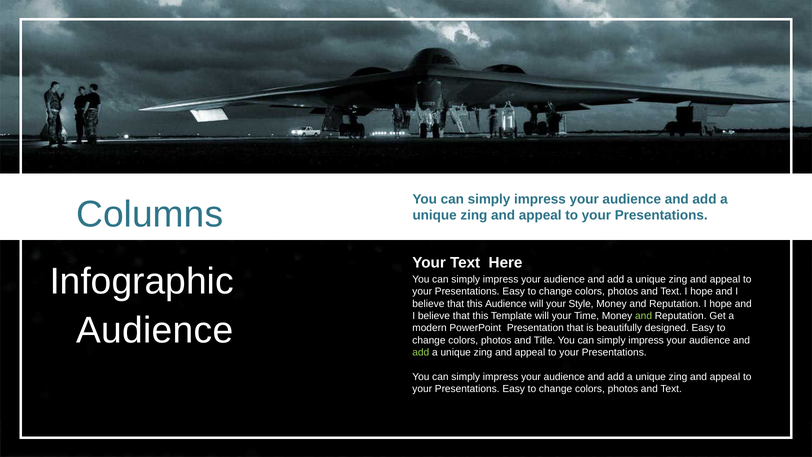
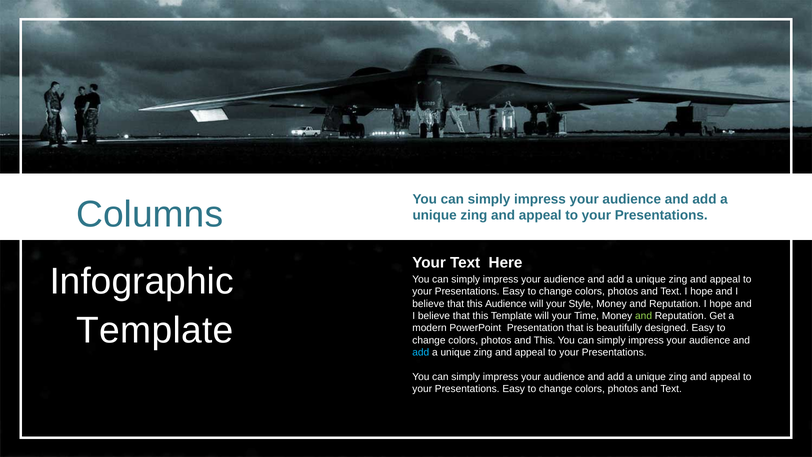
Audience: Audience -> Template (155, 330)
and Title: Title -> This (545, 340)
add colour: light green -> light blue (421, 352)
